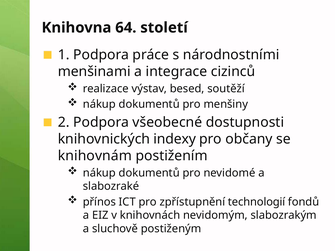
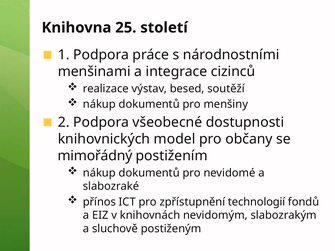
64: 64 -> 25 (126, 28)
indexy: indexy -> model (175, 139)
knihovnám: knihovnám -> mimořádný (95, 156)
